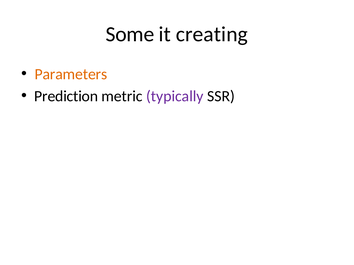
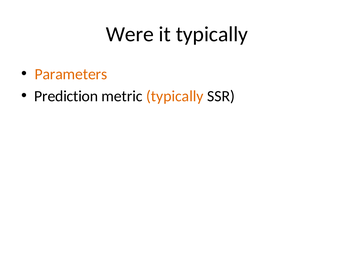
Some: Some -> Were (130, 34)
it creating: creating -> typically (212, 34)
typically colour: purple -> orange (175, 96)
